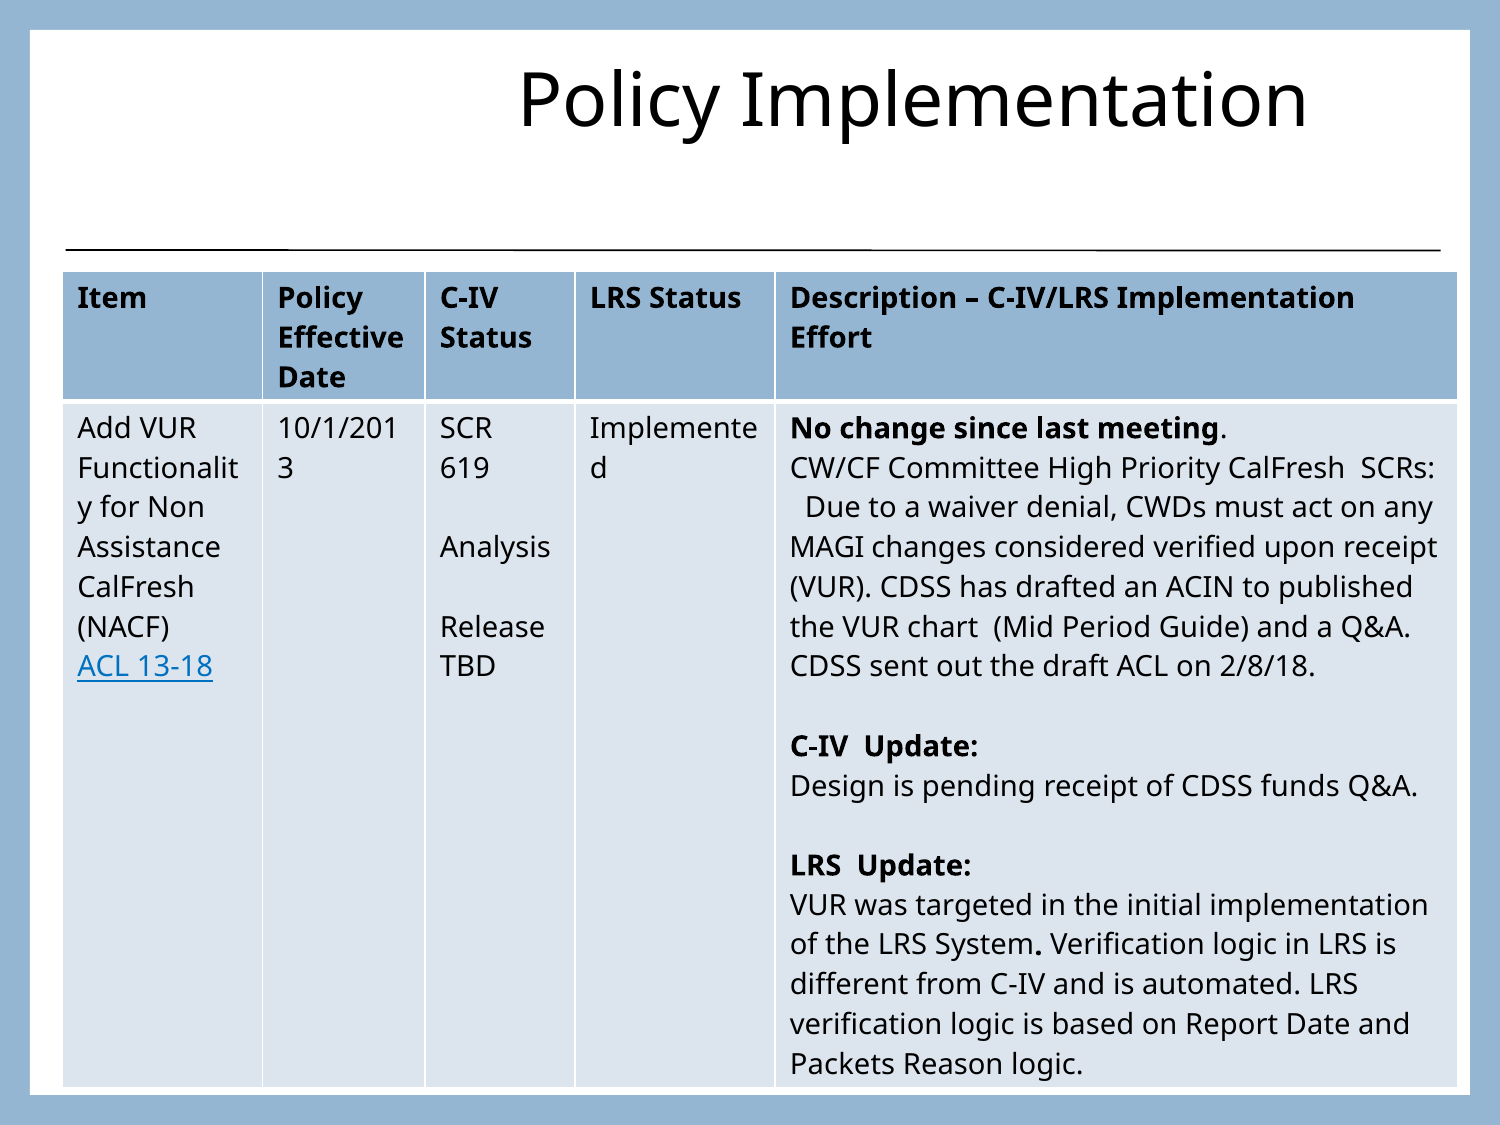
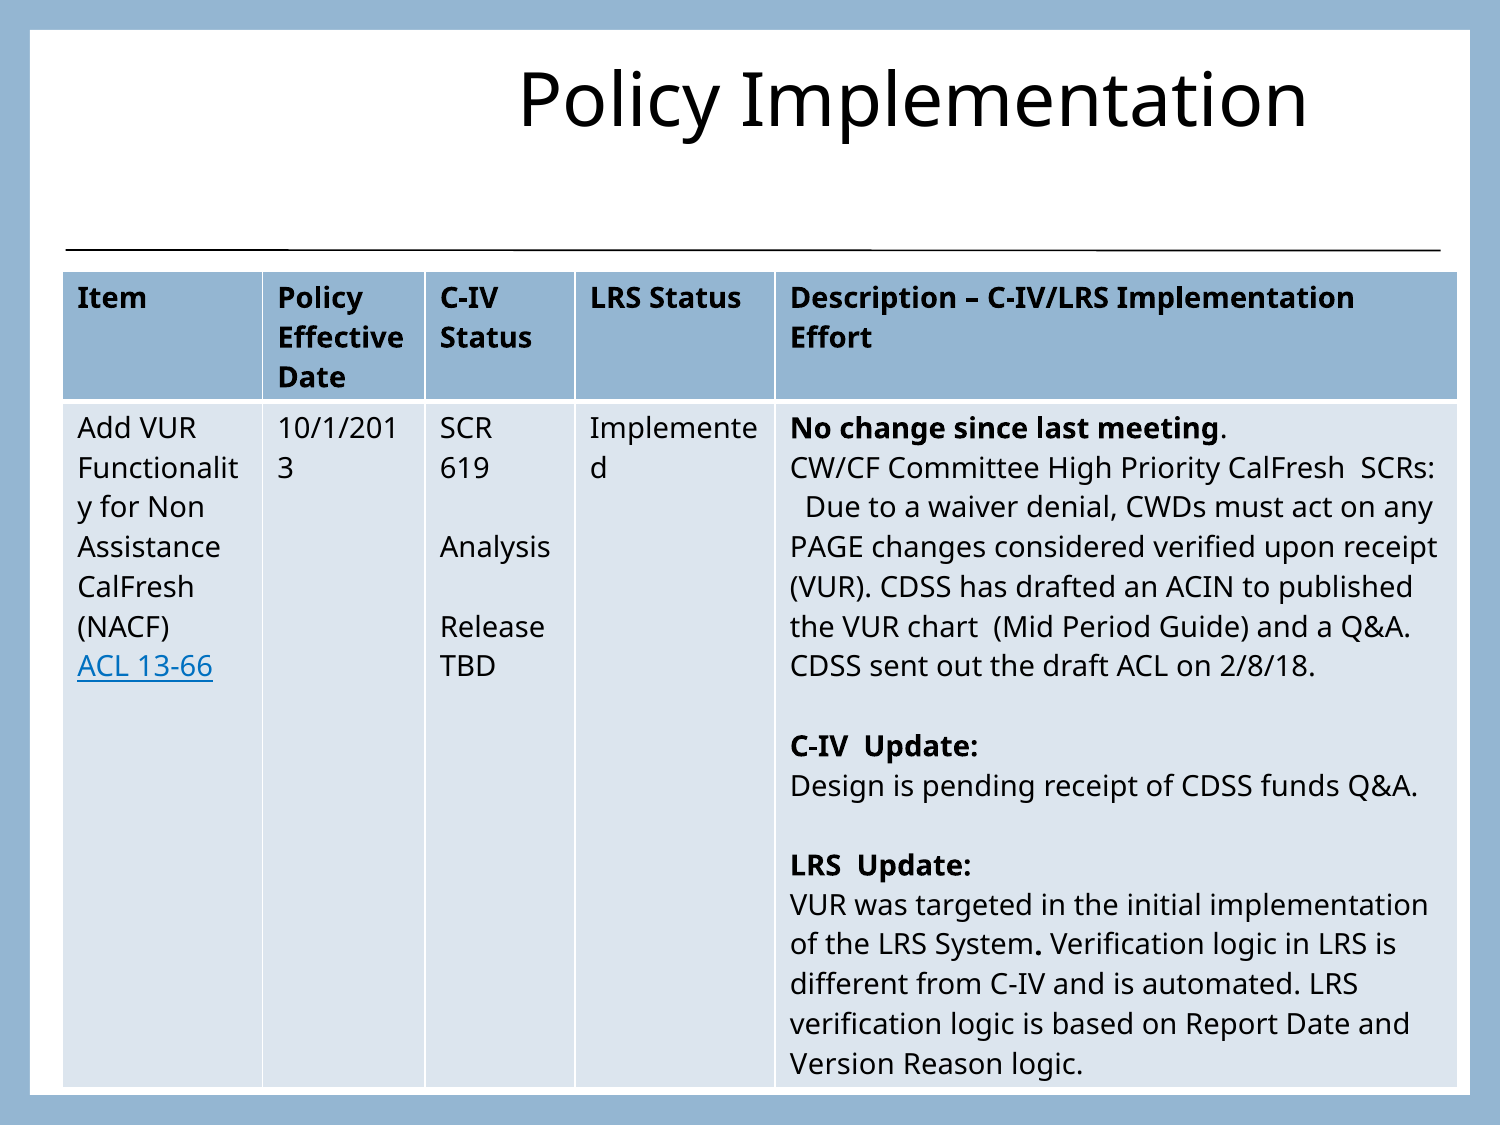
MAGI: MAGI -> PAGE (827, 548)
13-18: 13-18 -> 13-66 (175, 667)
Packets: Packets -> Version (842, 1065)
